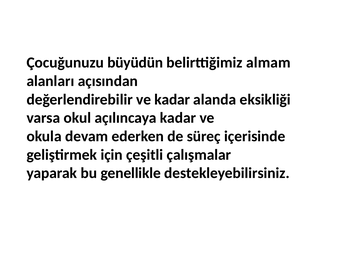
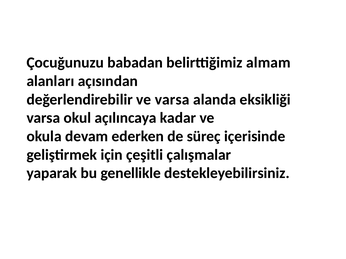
büyüdün: büyüdün -> babadan (135, 63)
ve kadar: kadar -> varsa (172, 100)
